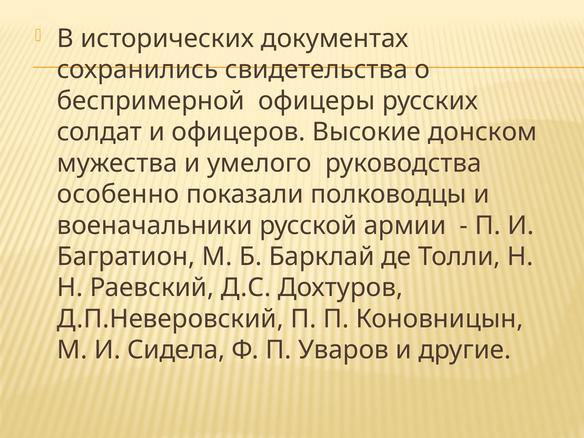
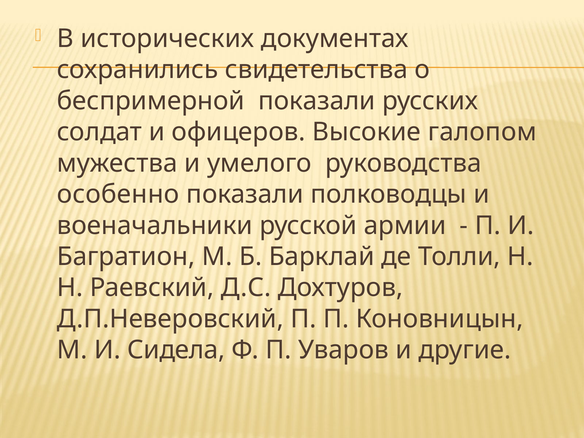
беспримерной офицеры: офицеры -> показали (317, 101)
донском: донском -> галопом (482, 132)
